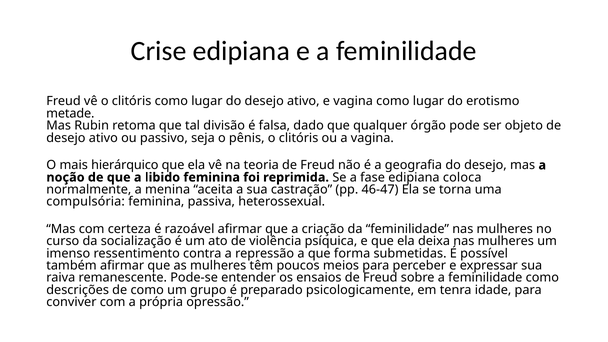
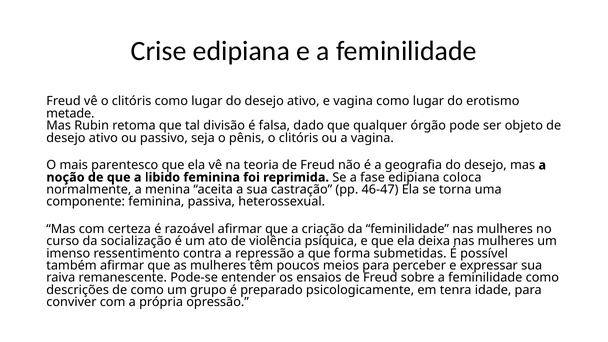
hierárquico: hierárquico -> parentesco (125, 165)
compulsória: compulsória -> componente (86, 202)
